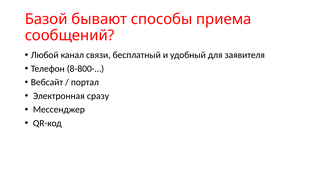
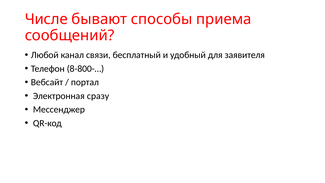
Базой: Базой -> Числе (46, 19)
